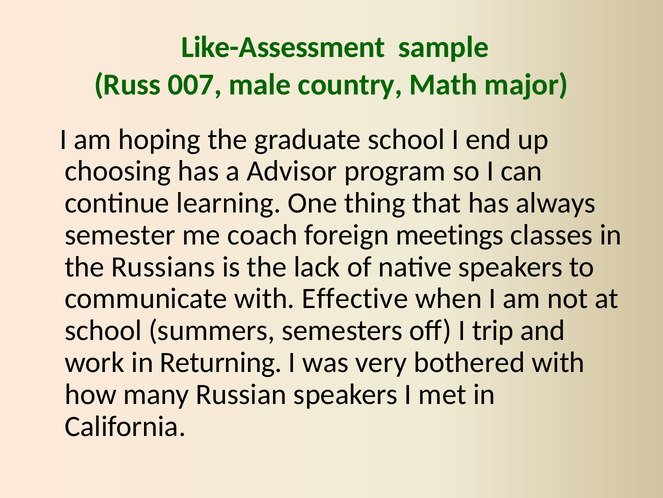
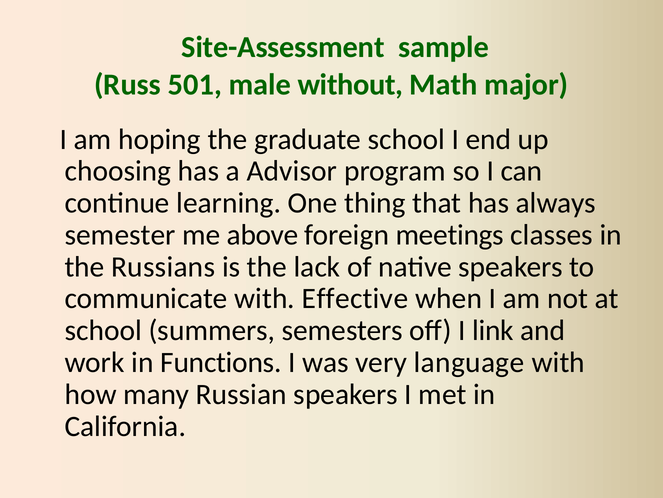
Like-Assessment: Like-Assessment -> Site-Assessment (283, 47)
007: 007 -> 501 (195, 84)
country: country -> without (350, 84)
coach: coach -> above (263, 235)
trip: trip -> link (493, 330)
Returning: Returning -> Functions (221, 362)
bothered: bothered -> language (469, 362)
